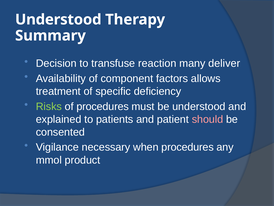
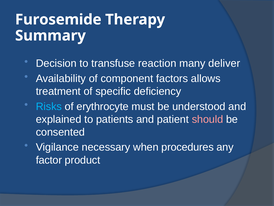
Understood: Understood -> Furosemide (58, 20)
Risks colour: light green -> light blue (49, 106)
of procedures: procedures -> erythrocyte (103, 106)
mmol: mmol -> factor (49, 160)
